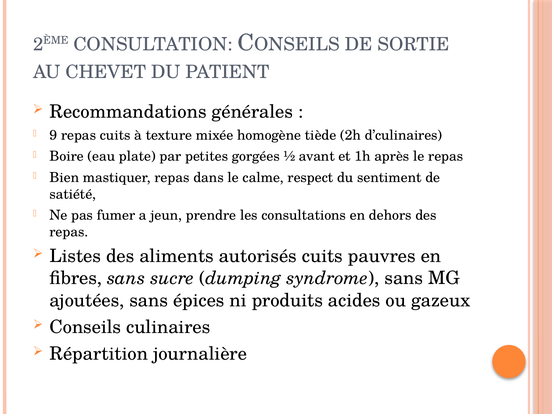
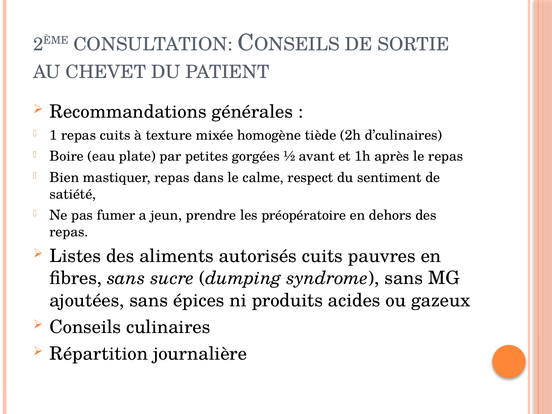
9: 9 -> 1 (53, 135)
consultations: consultations -> préopératoire (304, 215)
